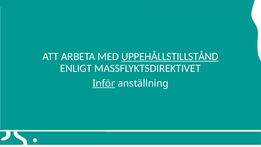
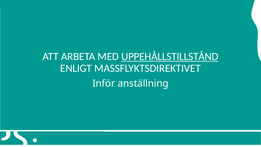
Inför underline: present -> none (104, 83)
